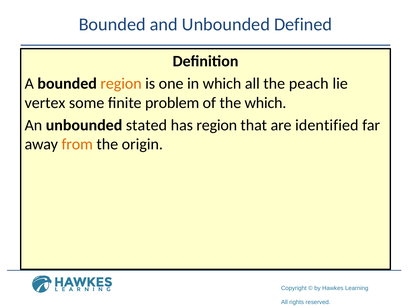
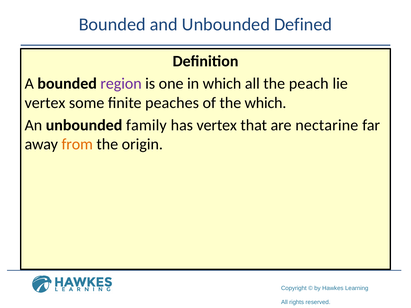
region colour: orange -> purple (121, 84)
problem: problem -> peaches (172, 103)
stated: stated -> family (146, 125)
has region: region -> vertex (217, 125)
identified: identified -> nectarine (327, 125)
